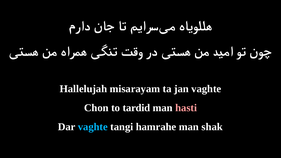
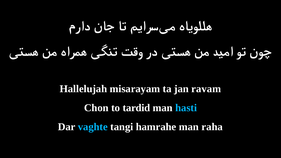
jan vaghte: vaghte -> ravam (206, 89)
hasti colour: pink -> light blue (186, 108)
shak: shak -> raha (212, 127)
